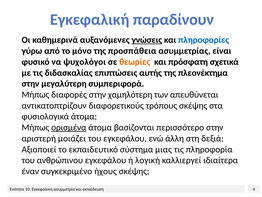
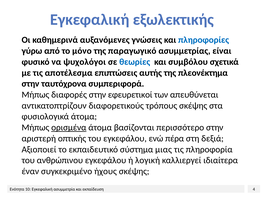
παραδίνουν: παραδίνουν -> εξωλεκτικής (173, 20)
γνώσεις underline: present -> none (147, 40)
προσπάθεια: προσπάθεια -> παραγωγικό (132, 51)
θεωρίες colour: orange -> blue (135, 62)
πρόσφατη: πρόσφατη -> συμβόλου (188, 62)
διδασκαλίας: διδασκαλίας -> αποτέλεσμα (69, 73)
μεγαλύτερη: μεγαλύτερη -> ταυτόχρονα (64, 84)
χαμηλότερη: χαμηλότερη -> εφευρετικοί (130, 94)
μοιάζει: μοιάζει -> οπτικής (72, 138)
άλλη: άλλη -> πέρα (175, 138)
